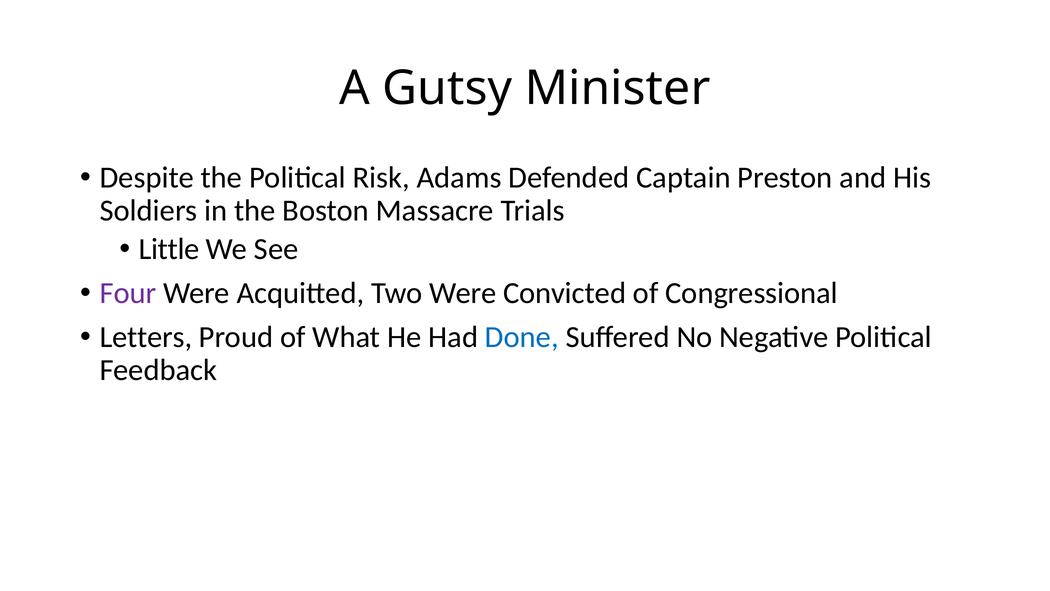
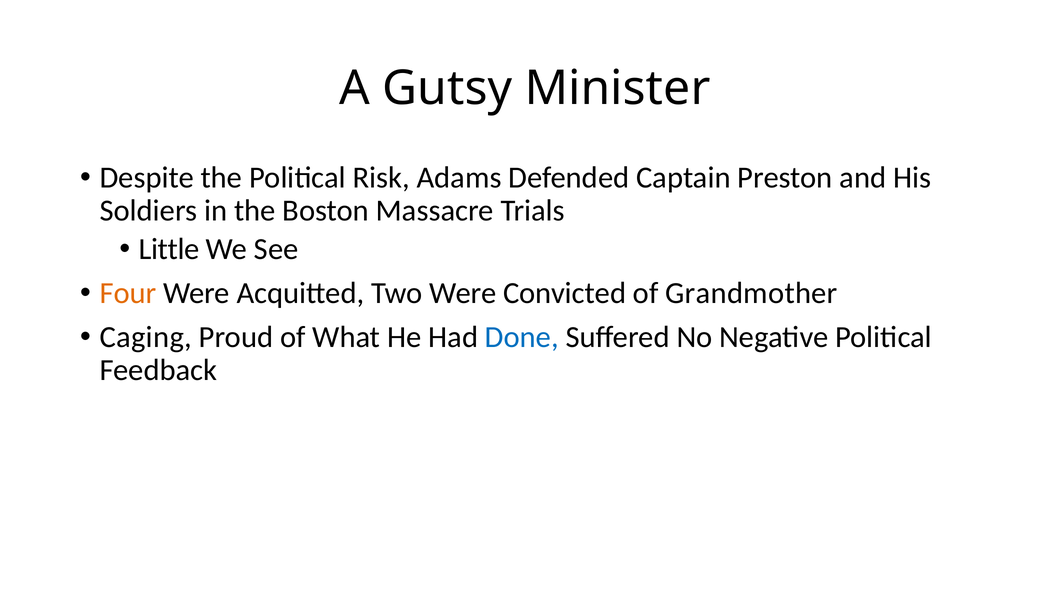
Four colour: purple -> orange (128, 293)
Congressional: Congressional -> Grandmother (751, 293)
Letters: Letters -> Caging (146, 337)
